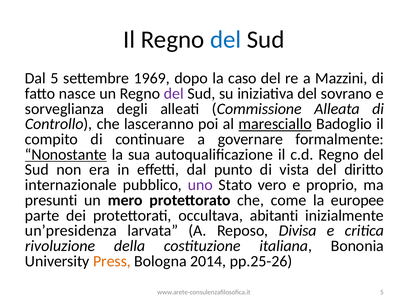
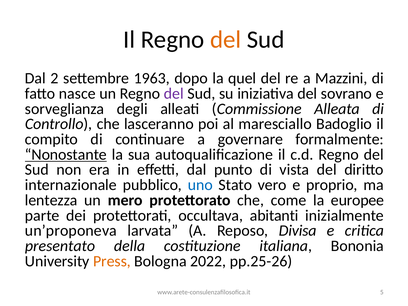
del colour: blue -> orange (226, 39)
Dal 5: 5 -> 2 (55, 78)
1969: 1969 -> 1963 (152, 78)
caso: caso -> quel (242, 78)
maresciallo underline: present -> none (275, 124)
uno colour: purple -> blue (200, 185)
presunti: presunti -> lentezza (51, 200)
un’presidenza: un’presidenza -> un’proponeva (71, 231)
rivoluzione: rivoluzione -> presentato (60, 246)
2014: 2014 -> 2022 (208, 261)
